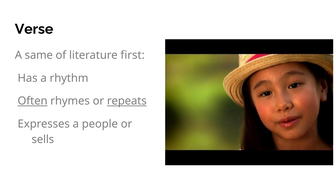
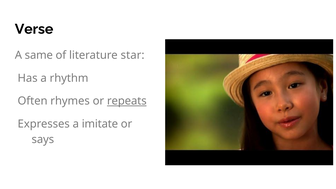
first: first -> star (133, 55)
Often underline: present -> none (33, 101)
people: people -> imitate (100, 124)
sells: sells -> says (43, 139)
